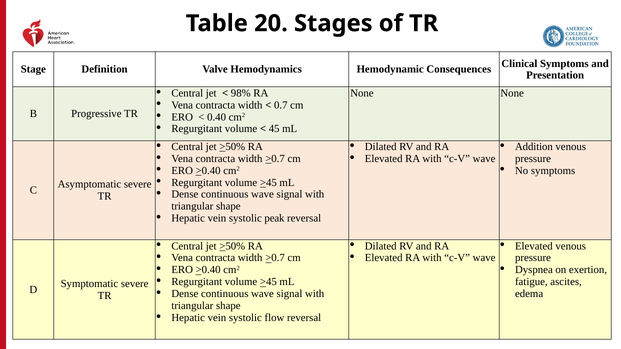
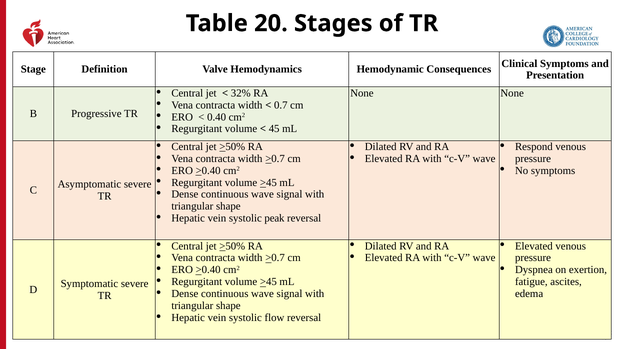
98%: 98% -> 32% (241, 93)
Addition: Addition -> Respond (534, 147)
